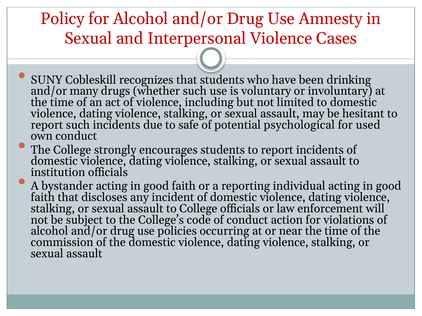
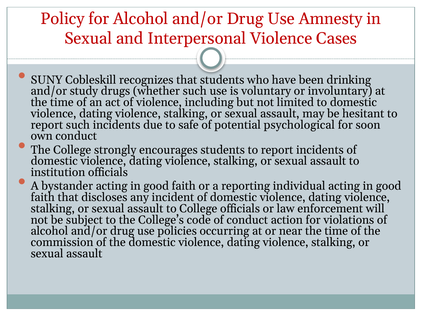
many: many -> study (84, 91)
used: used -> soon (368, 125)
